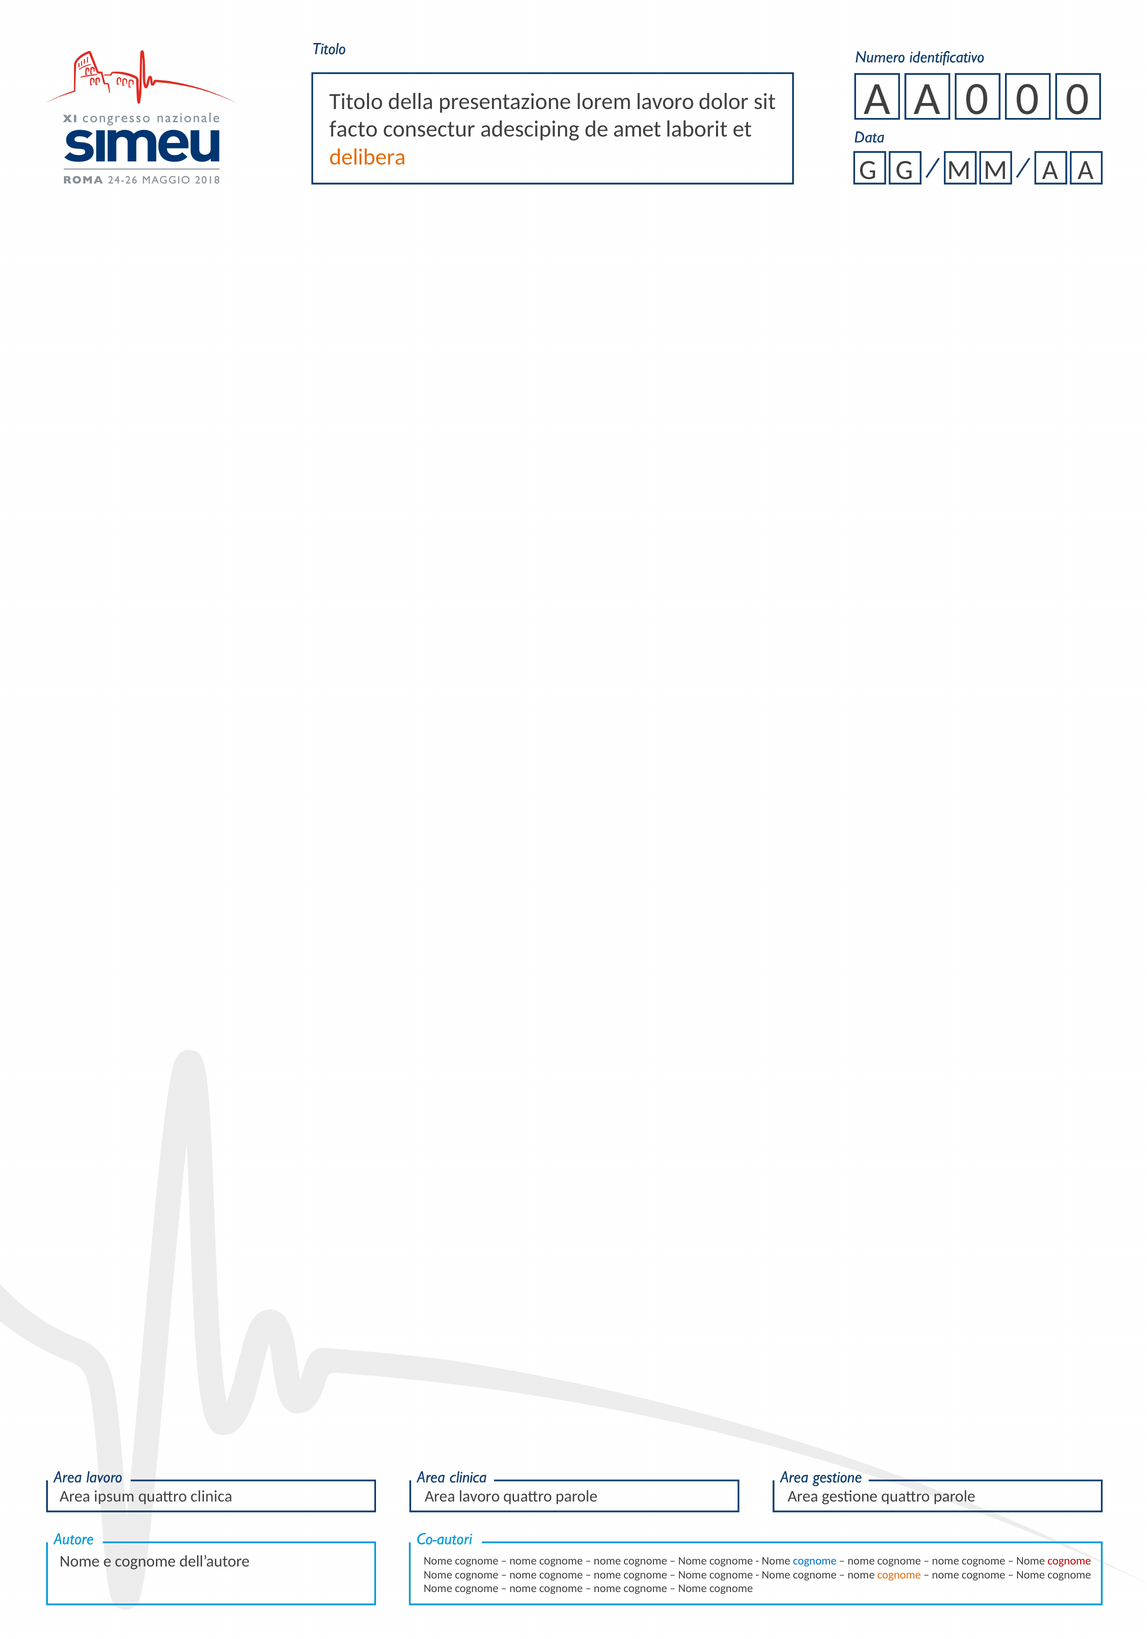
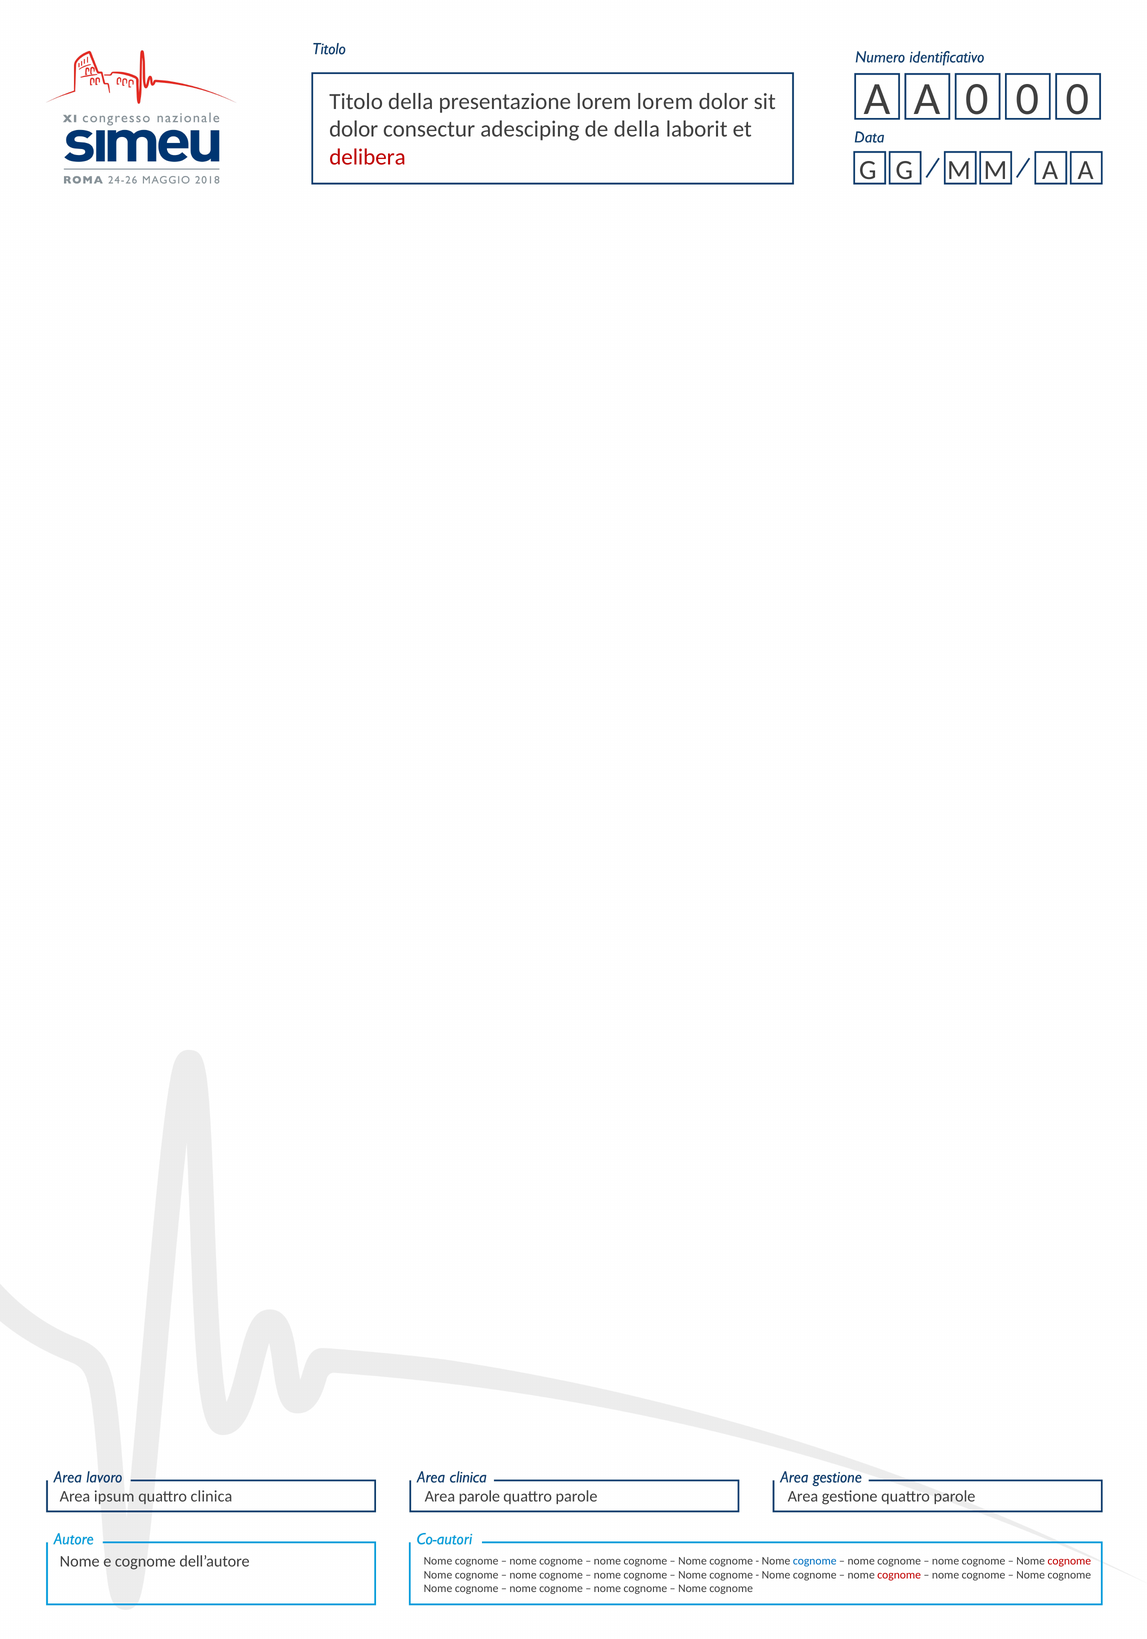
lorem lavoro: lavoro -> lorem (665, 102)
facto: facto -> dolor (354, 129)
de amet: amet -> della (637, 129)
delibera colour: orange -> red (368, 157)
Area lavoro: lavoro -> parole (479, 1496)
cognome colour: orange -> red (899, 1574)
